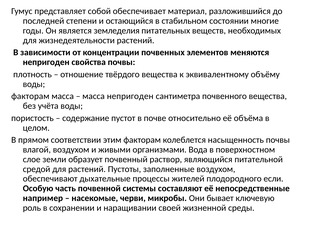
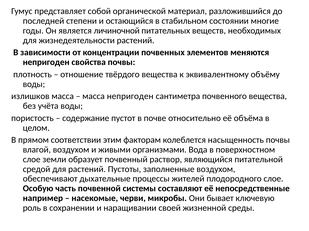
обеспечивает: обеспечивает -> органической (139, 11)
земледелия: земледелия -> личиночной (117, 31)
факторам: факторам -> излишков (30, 97)
плодородного если: если -> слое (273, 179)
